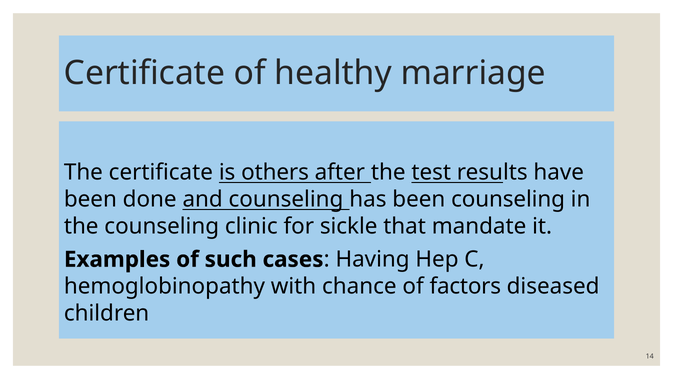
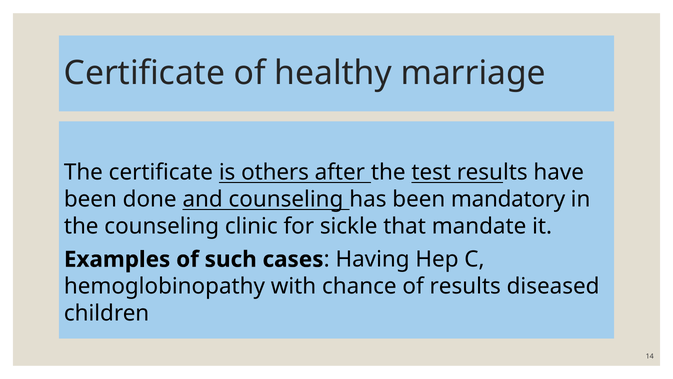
been counseling: counseling -> mandatory (508, 199)
of factors: factors -> results (465, 286)
